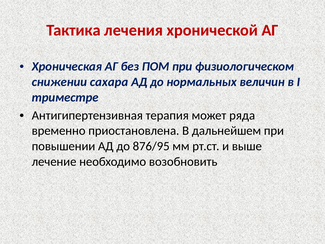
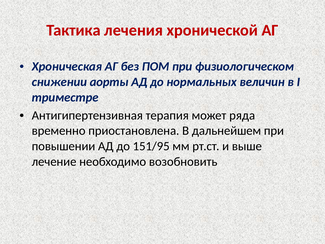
сахара: сахара -> аорты (109, 82)
876/95: 876/95 -> 151/95 (151, 146)
